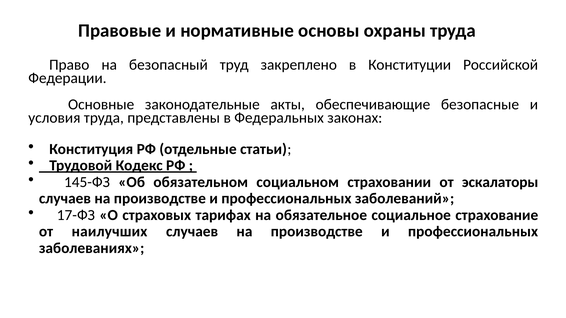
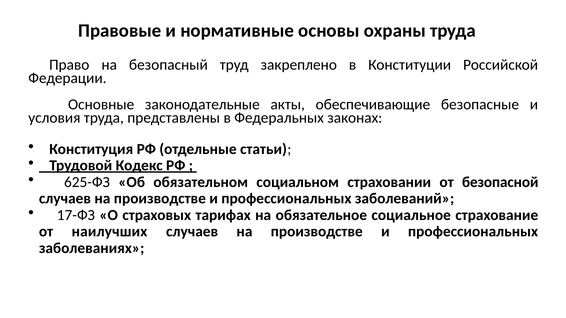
145-ФЗ: 145-ФЗ -> 625-ФЗ (87, 182)
эскалаторы: эскалаторы -> безопасной (500, 182)
